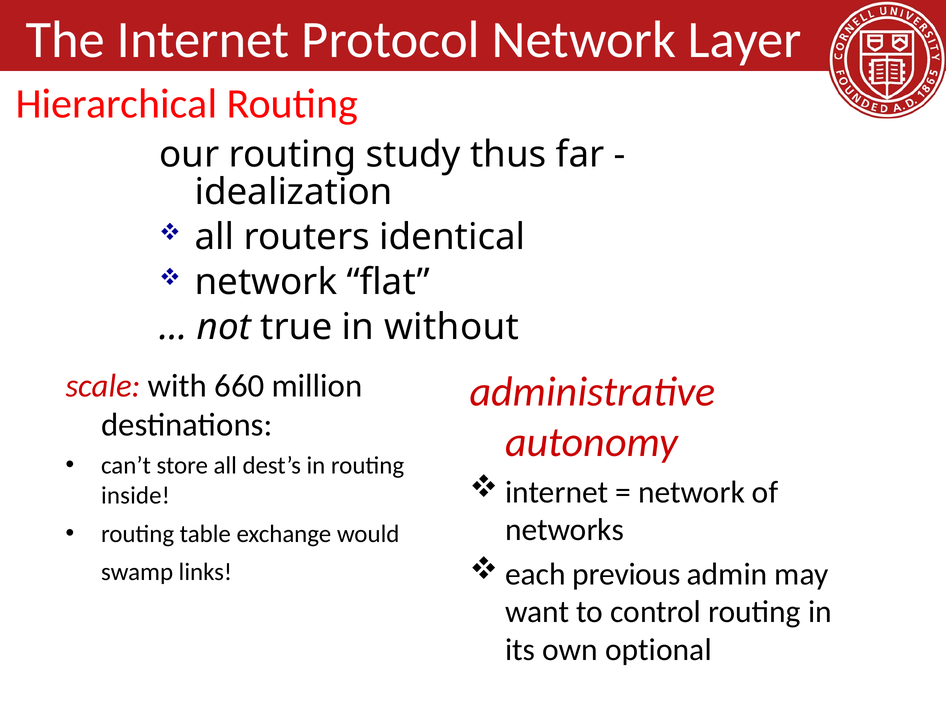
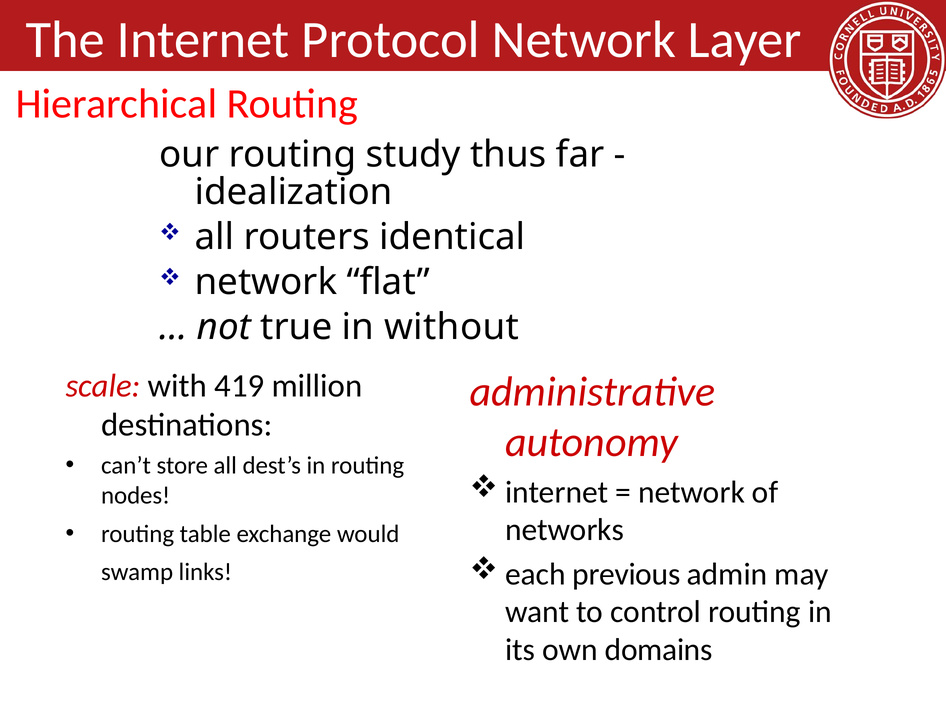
660: 660 -> 419 (239, 385)
inside: inside -> nodes (136, 495)
optional: optional -> domains (659, 649)
